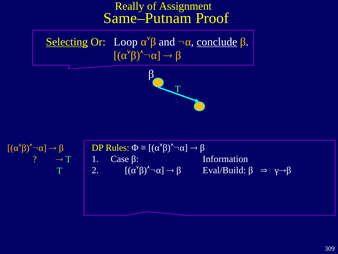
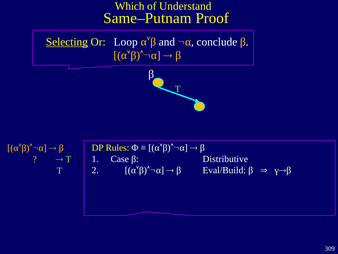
Really: Really -> Which (130, 6)
Assignment: Assignment -> Understand (185, 6)
conclude underline: present -> none (217, 42)
Information: Information -> Distributive (225, 159)
